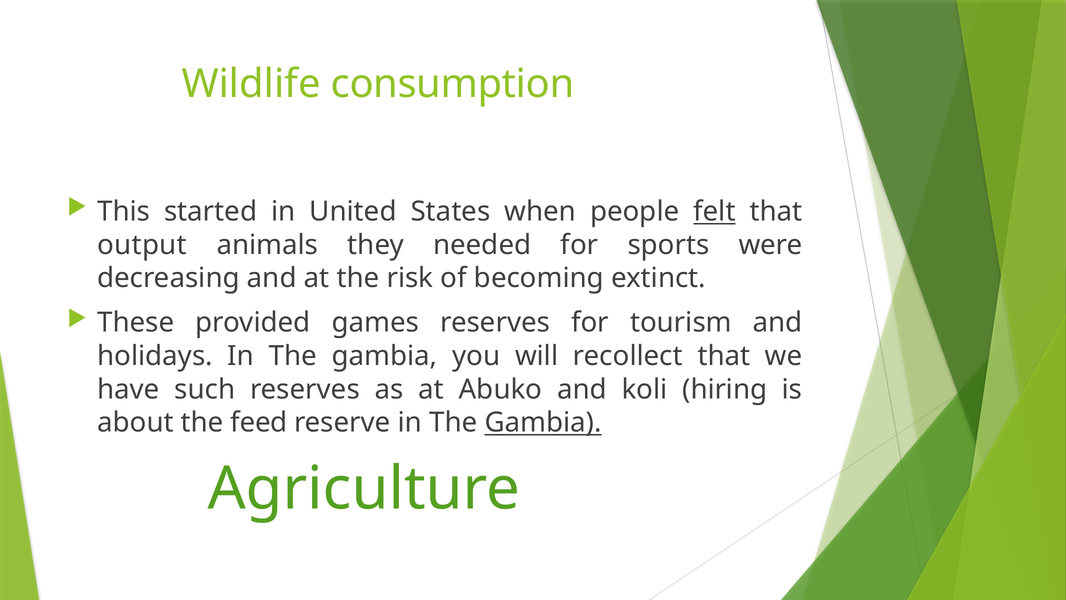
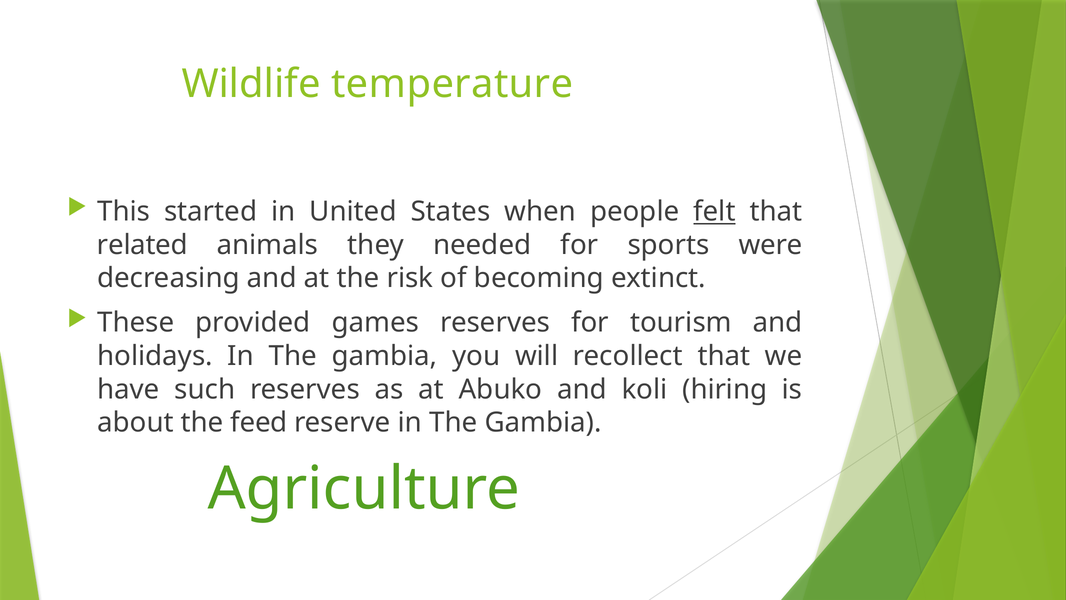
consumption: consumption -> temperature (452, 84)
output: output -> related (142, 245)
Gambia underline: present -> none (543, 422)
